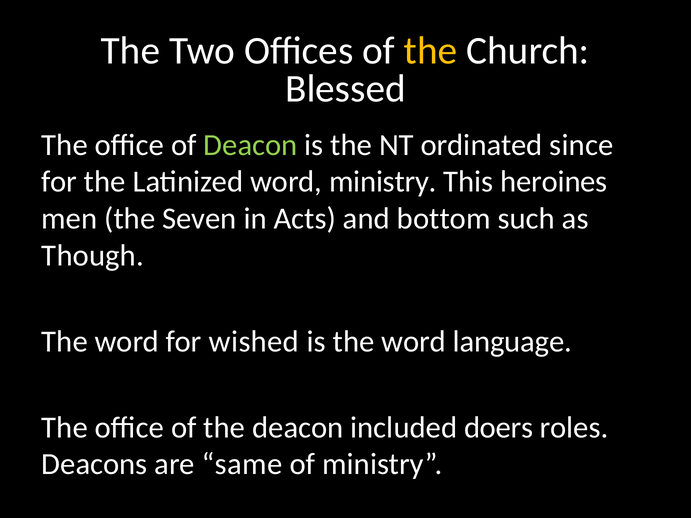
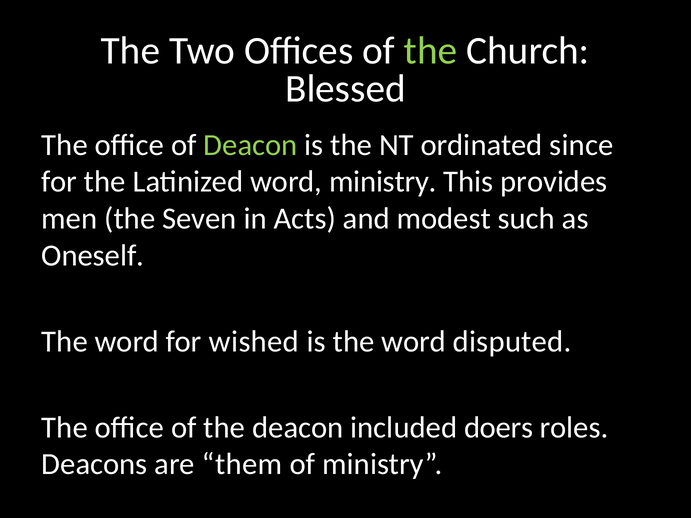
the colour: yellow -> light green (431, 51)
heroines: heroines -> provides (554, 182)
bottom: bottom -> modest (444, 219)
Though: Though -> Oneself (93, 256)
language: language -> disputed (512, 342)
same: same -> them (242, 464)
